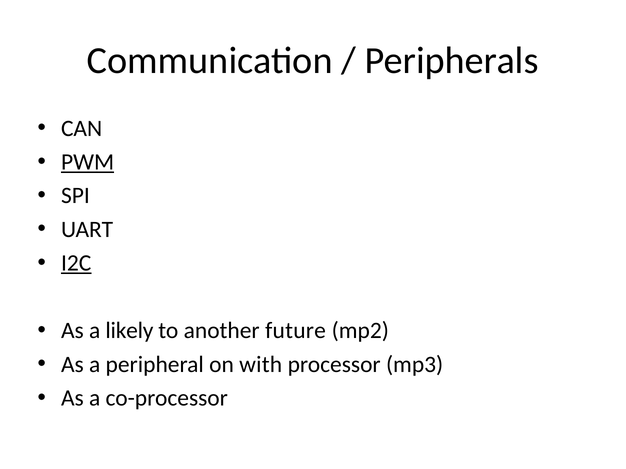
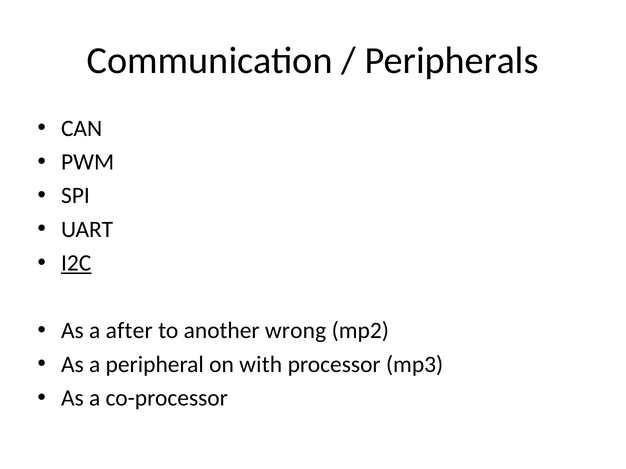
PWM underline: present -> none (88, 162)
likely: likely -> after (129, 331)
future: future -> wrong (296, 331)
